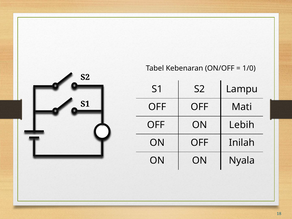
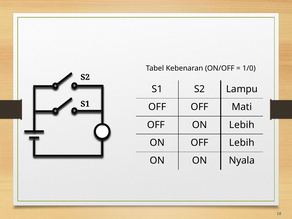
OFF Inilah: Inilah -> Lebih (242, 143)
